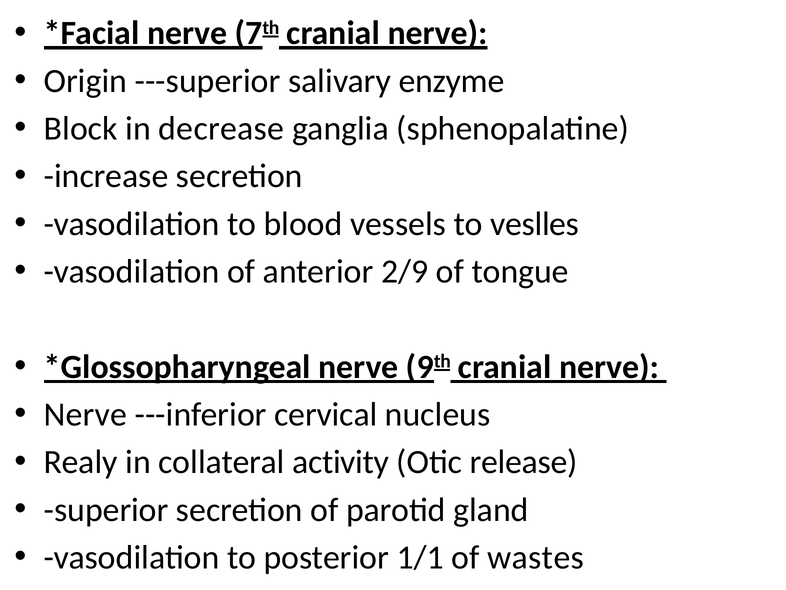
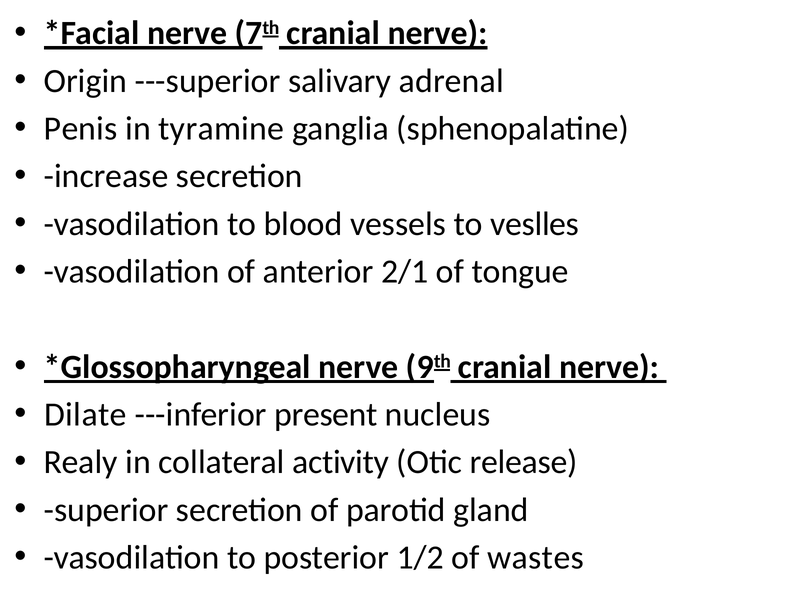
enzyme: enzyme -> adrenal (451, 81)
Block: Block -> Penis (81, 128)
decrease: decrease -> tyramine (221, 128)
2/9: 2/9 -> 2/1 (405, 271)
Nerve: Nerve -> Dilate (85, 414)
cervical: cervical -> present (326, 414)
1/1: 1/1 -> 1/2 (420, 557)
